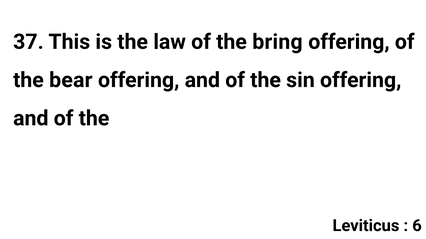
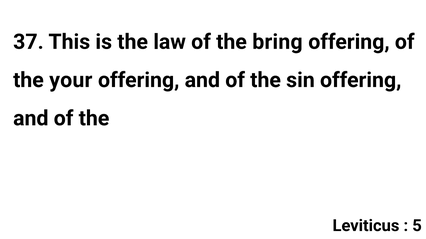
bear: bear -> your (71, 80)
6: 6 -> 5 (417, 226)
